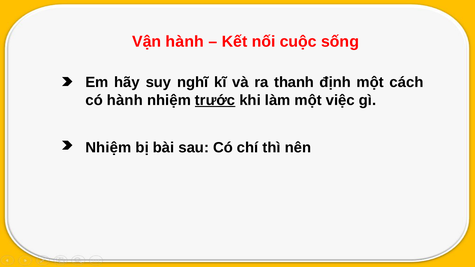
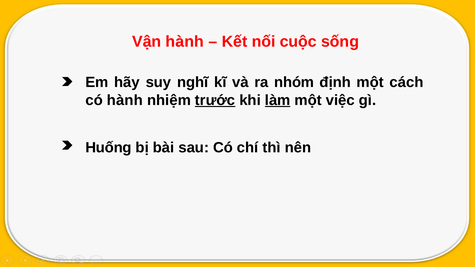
thanh: thanh -> nhóm (294, 82)
làm underline: none -> present (278, 100)
Nhiệm: Nhiệm -> Huống (109, 148)
